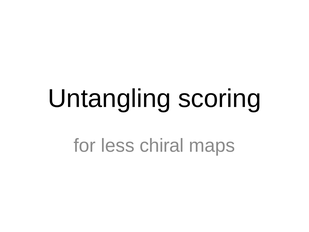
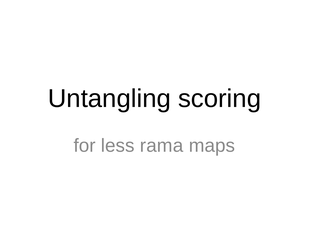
chiral: chiral -> rama (162, 146)
